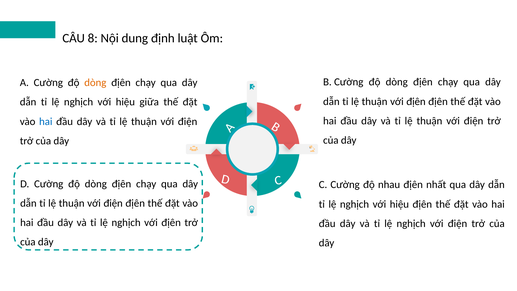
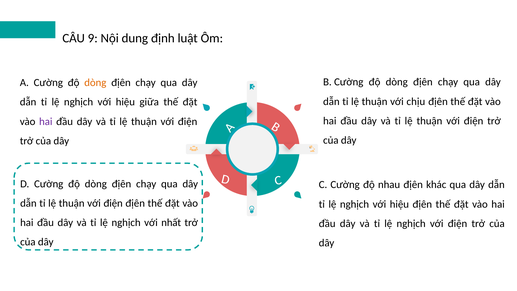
8: 8 -> 9 (93, 38)
thuận với địên: địên -> chịu (416, 101)
hai colour: blue -> purple (46, 121)
nhất: nhất -> khác (436, 185)
nghịch với địên: địên -> nhất (171, 222)
